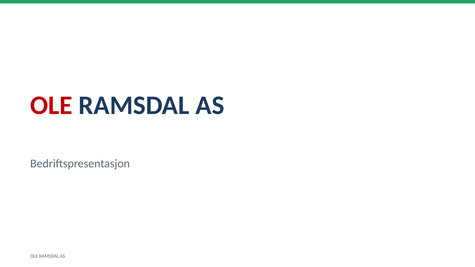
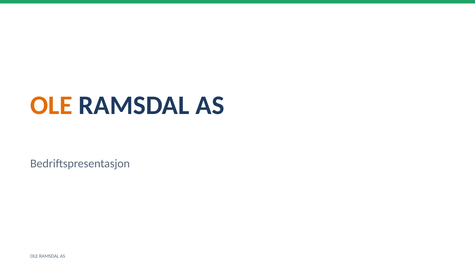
OLE colour: red -> orange (51, 105)
